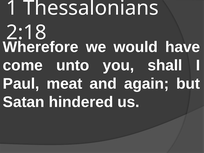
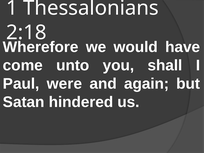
meat: meat -> were (64, 84)
